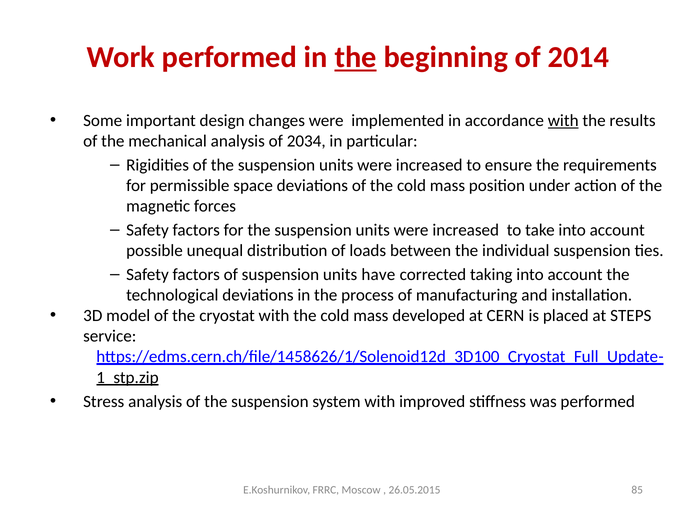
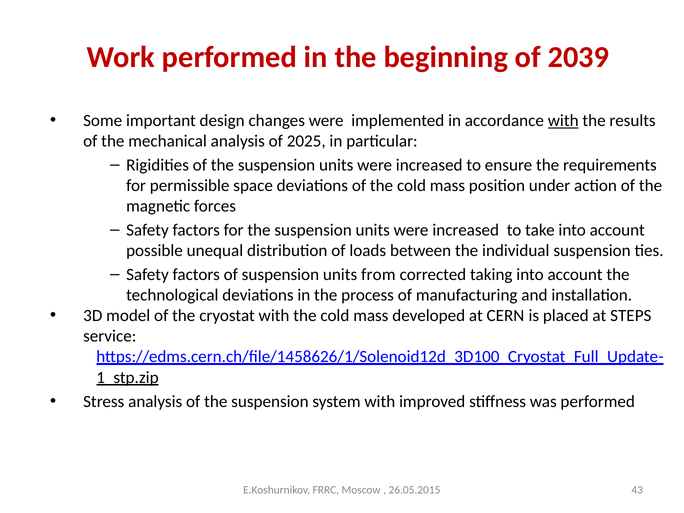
the underline: present -> none (356, 57)
2014: 2014 -> 2039 (578, 57)
2034: 2034 -> 2025 (306, 141)
have: have -> from (378, 274)
85: 85 -> 43 (637, 490)
